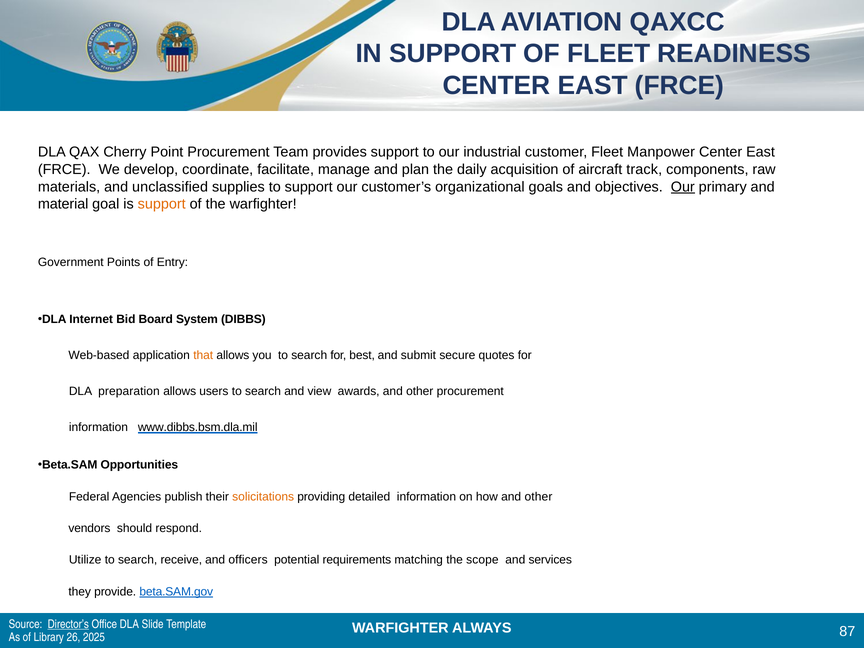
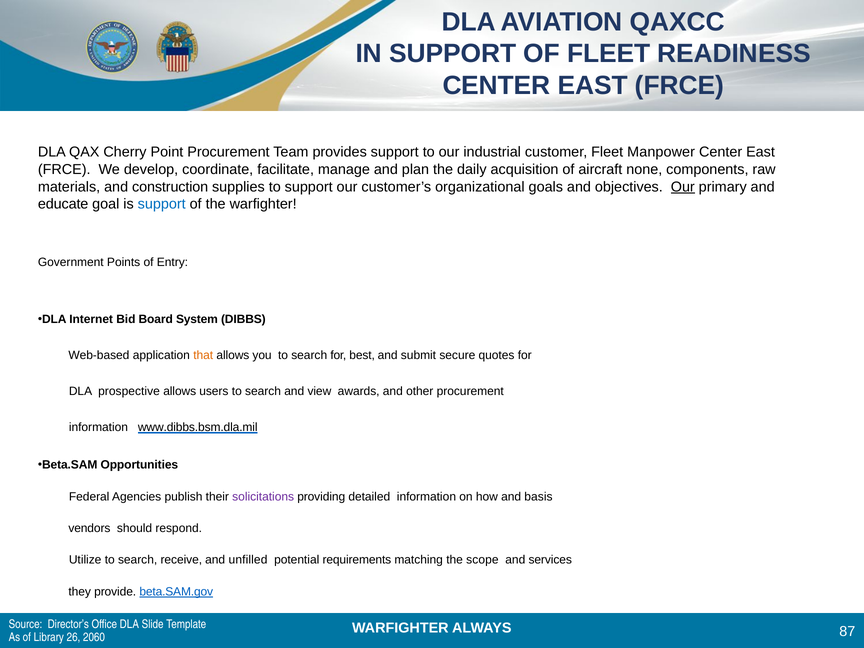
track: track -> none (644, 169)
unclassified: unclassified -> construction (170, 187)
material: material -> educate (63, 204)
support colour: orange -> blue (162, 204)
preparation: preparation -> prospective (129, 392)
solicitations colour: orange -> purple (263, 497)
how and other: other -> basis (538, 497)
officers: officers -> unfilled (248, 560)
Director’s underline: present -> none (68, 624)
2025: 2025 -> 2060 (94, 637)
